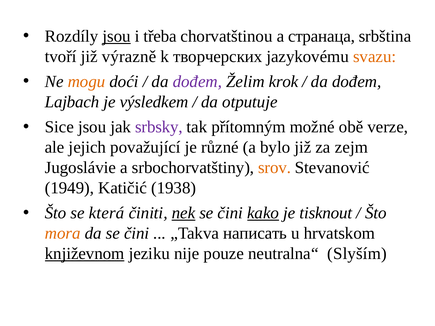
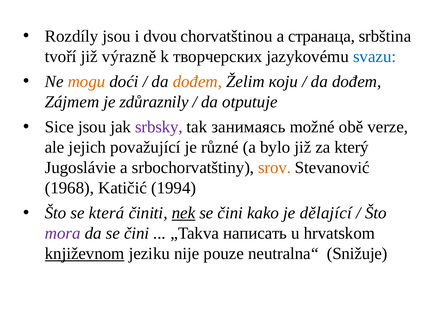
jsou underline: present -> none (117, 36)
třeba: třeba -> dvou (160, 36)
svazu colour: orange -> blue (375, 57)
dođem colour: purple -> orange (197, 82)
krok: krok -> који (283, 82)
Lajbach: Lajbach -> Zájmem (72, 102)
výsledkem: výsledkem -> zdůraznily (154, 102)
přítomným: přítomným -> занимаясь (248, 127)
zejm: zejm -> který (352, 147)
1949: 1949 -> 1968 (69, 188)
1938: 1938 -> 1994 (174, 188)
kako underline: present -> none (263, 213)
tisknout: tisknout -> dělající (326, 213)
mora colour: orange -> purple (63, 234)
Slyším: Slyším -> Snižuje (357, 254)
